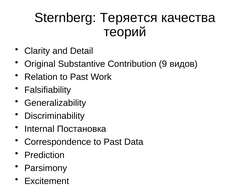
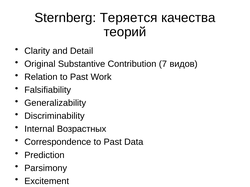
9: 9 -> 7 (163, 64)
Постановка: Постановка -> Возрастных (82, 129)
